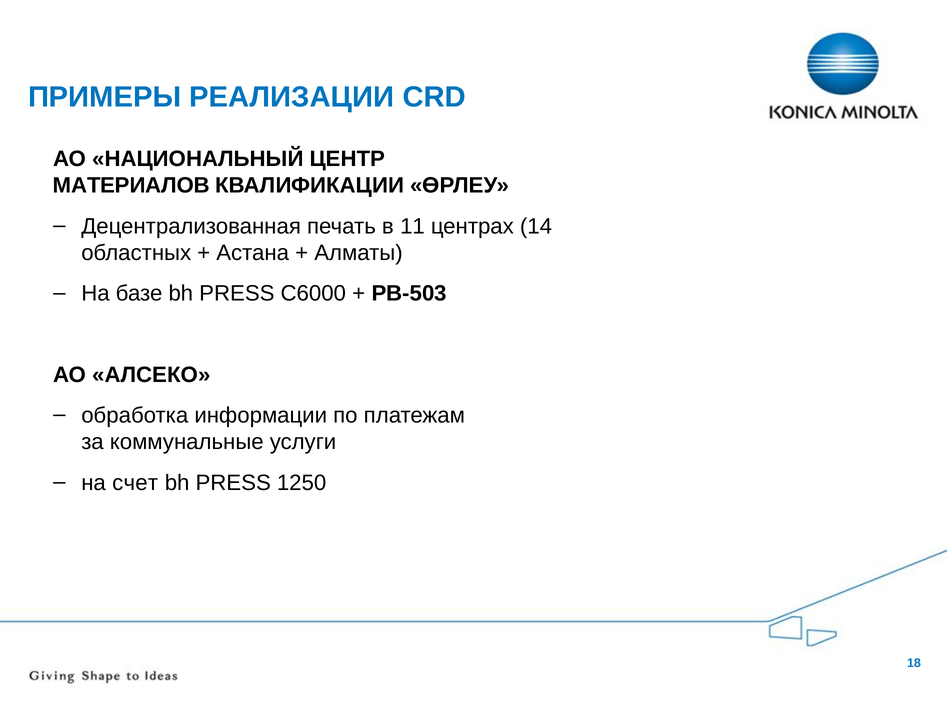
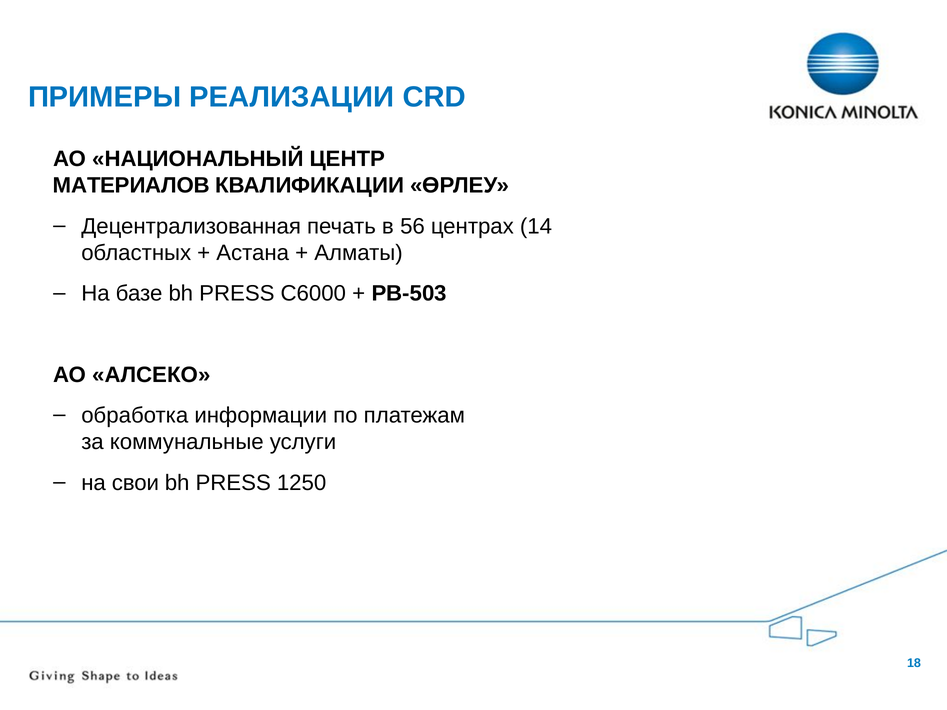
11: 11 -> 56 (412, 226)
счет: счет -> свои (135, 483)
